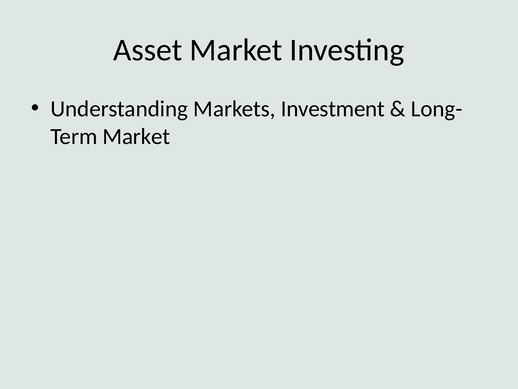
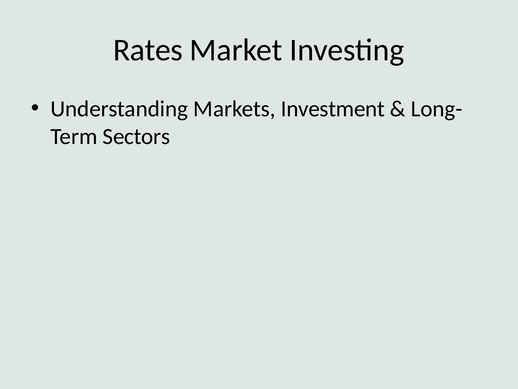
Asset: Asset -> Rates (148, 50)
Market: Market -> Sectors (136, 136)
